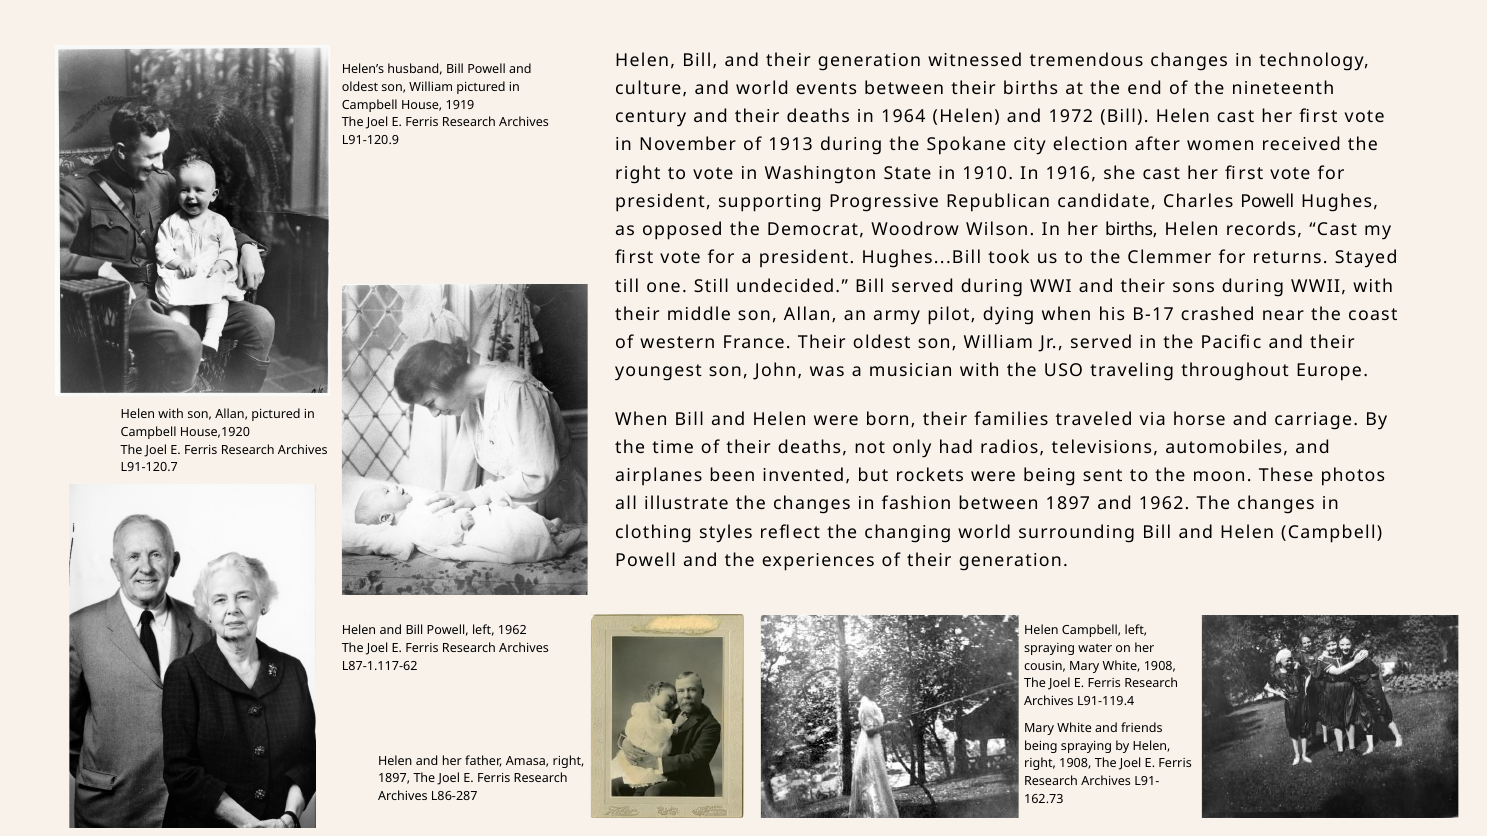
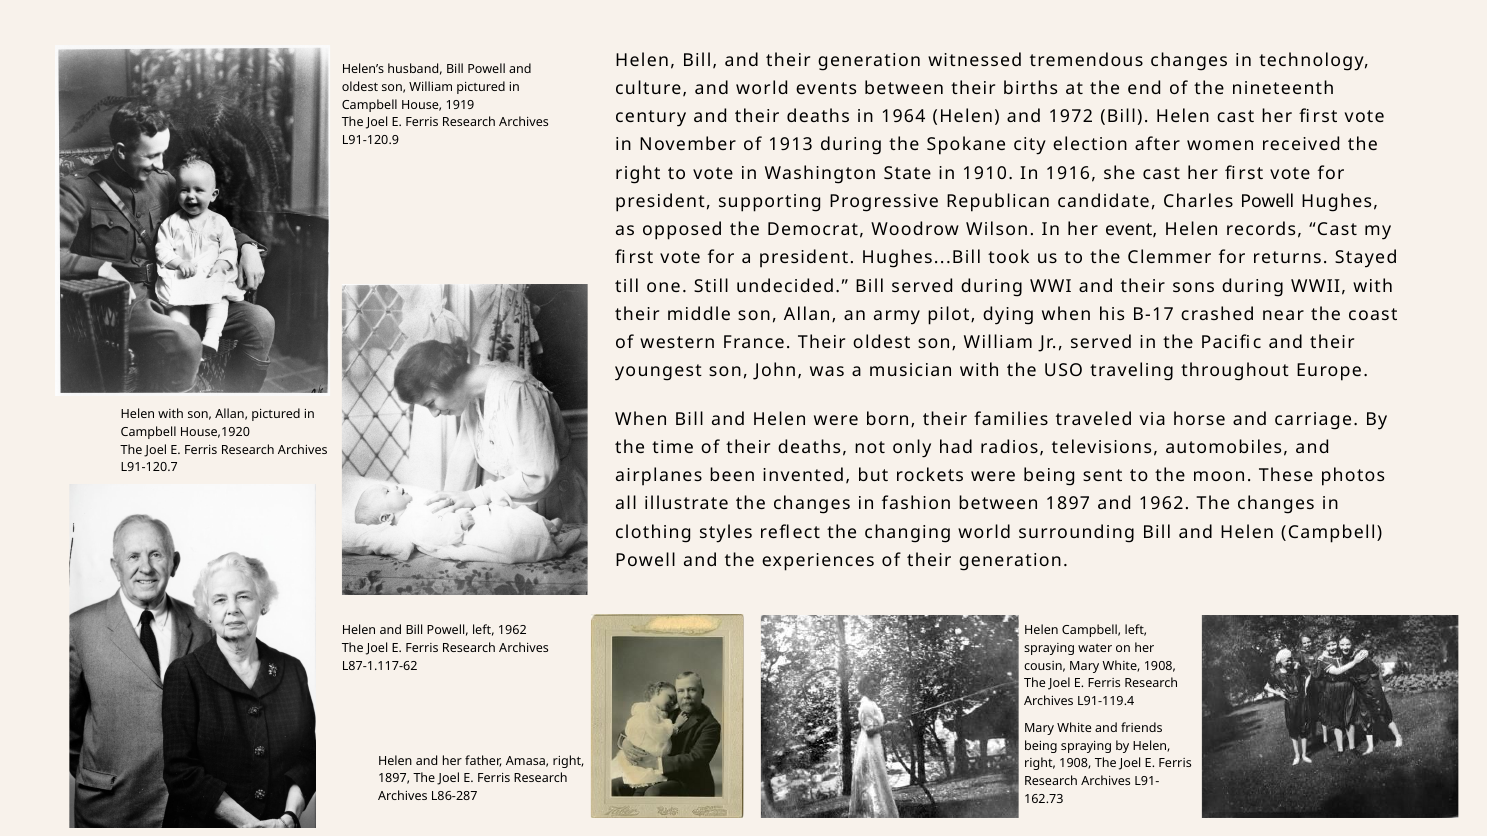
her births: births -> event (1131, 230)
